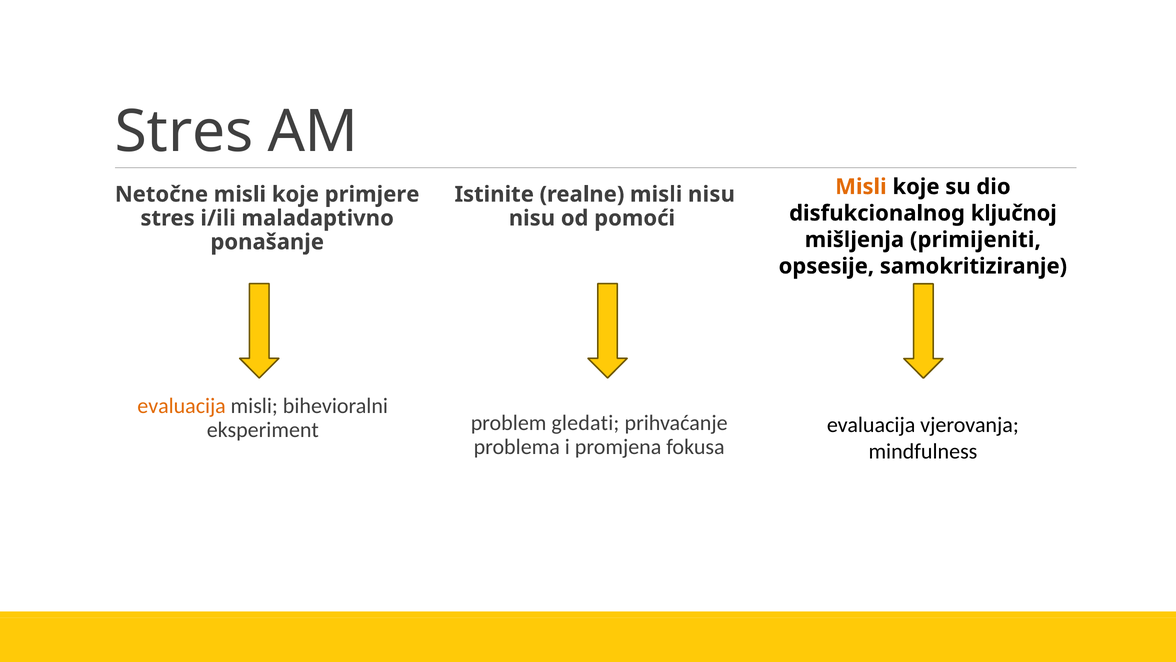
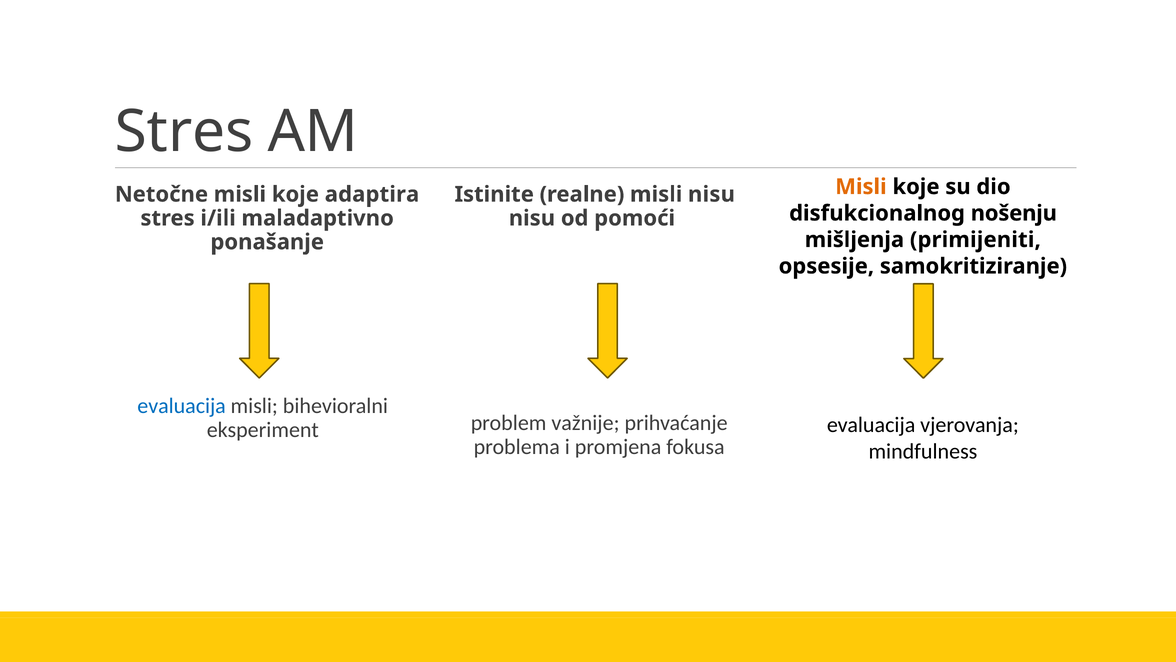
primjere: primjere -> adaptira (372, 194)
ključnoj: ključnoj -> nošenju (1014, 213)
evaluacija colour: orange -> blue (182, 406)
gledati: gledati -> važnije (585, 423)
